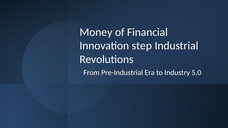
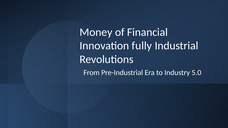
step: step -> fully (142, 46)
